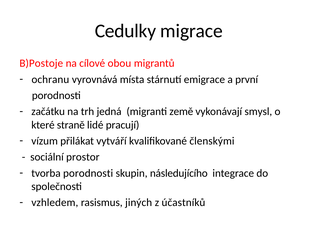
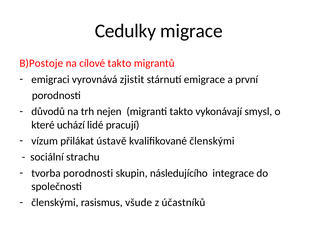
cílové obou: obou -> takto (119, 63)
ochranu: ochranu -> emigraci (50, 79)
místa: místa -> zjistit (132, 79)
začátku: začátku -> důvodů (48, 111)
jedná: jedná -> nejen (109, 111)
migranti země: země -> takto (181, 111)
straně: straně -> uchází (71, 125)
vytváří: vytváří -> ústavě (111, 141)
prostor: prostor -> strachu (83, 157)
vzhledem: vzhledem -> členskými (55, 202)
jiných: jiných -> všude (139, 202)
